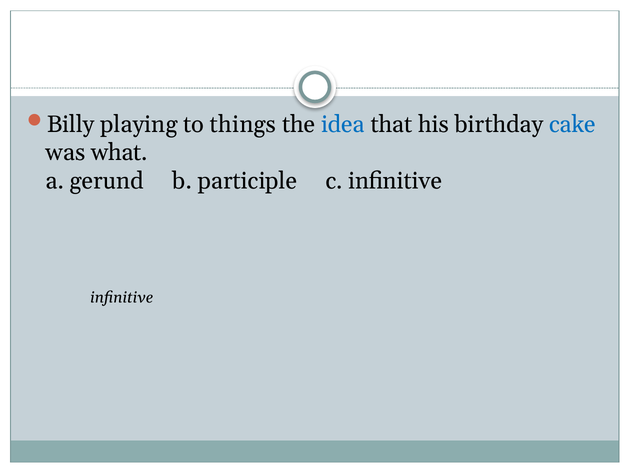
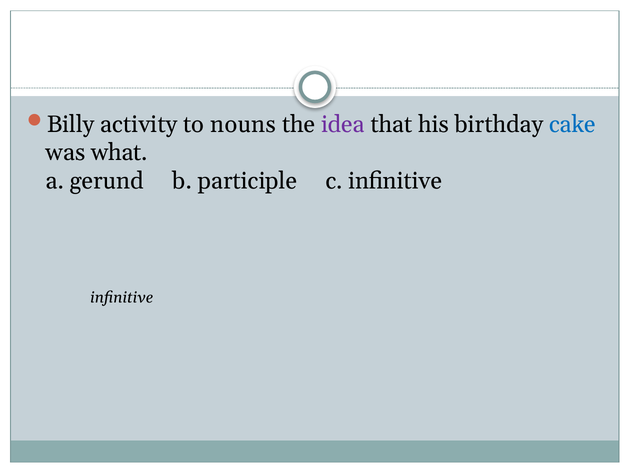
playing: playing -> activity (139, 124)
things: things -> nouns (243, 124)
idea colour: blue -> purple (343, 124)
